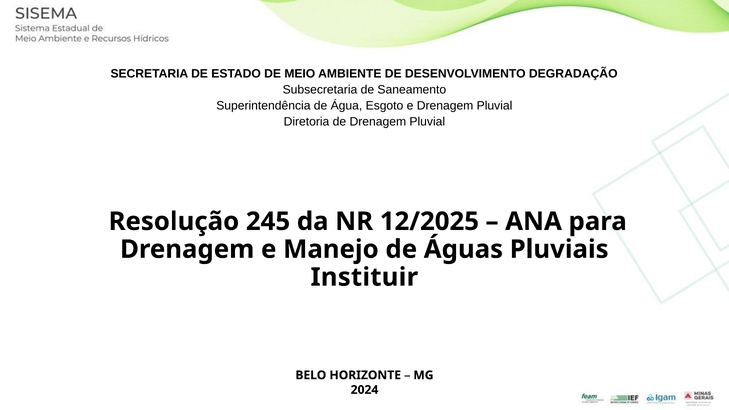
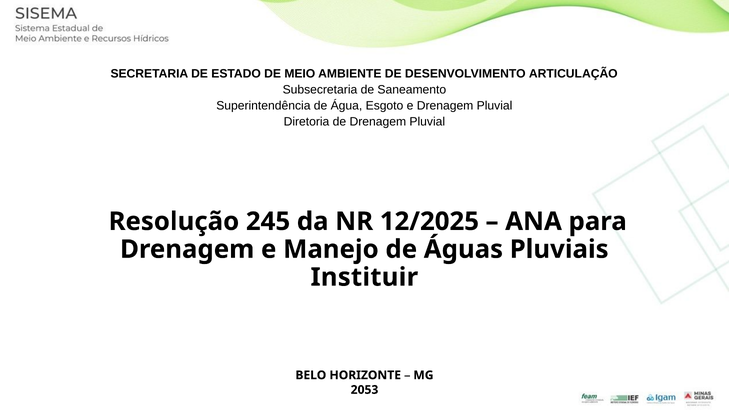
DEGRADAÇÃO: DEGRADAÇÃO -> ARTICULAÇÃO (573, 74)
2024: 2024 -> 2053 (365, 390)
